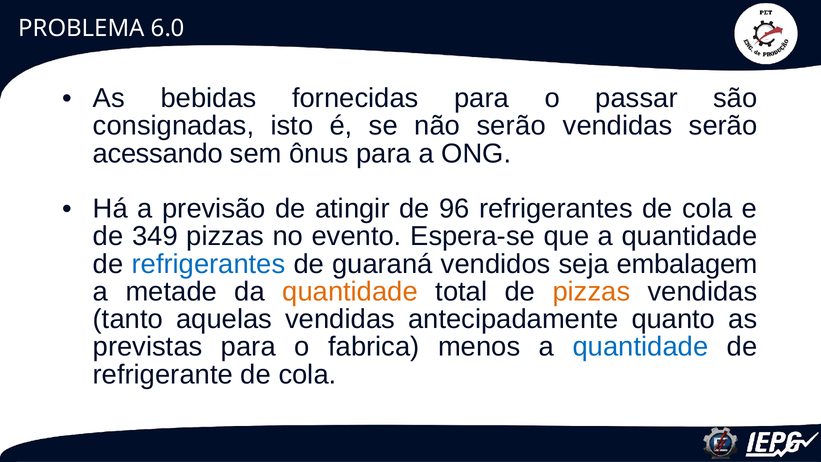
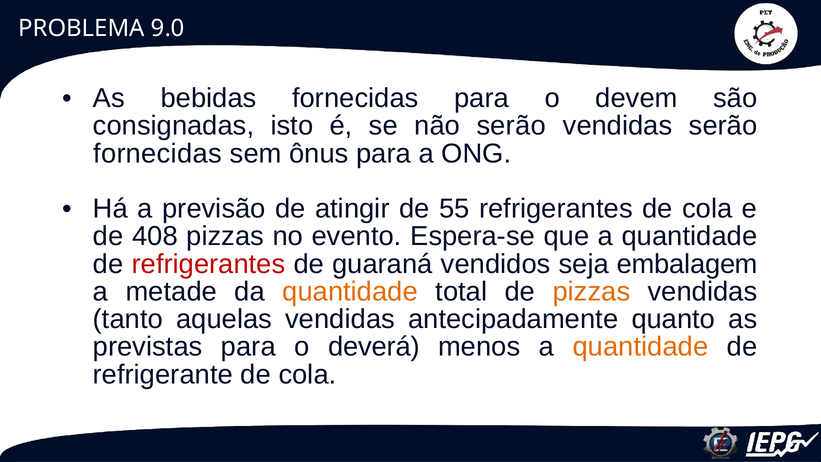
6.0: 6.0 -> 9.0 (168, 28)
passar: passar -> devem (637, 98)
acessando: acessando -> fornecidas (158, 153)
96: 96 -> 55 (454, 209)
349: 349 -> 408 (155, 236)
refrigerantes colour: blue -> red (209, 264)
fabrica: fabrica -> deverá (374, 347)
quantidade colour: blue -> orange (640, 347)
